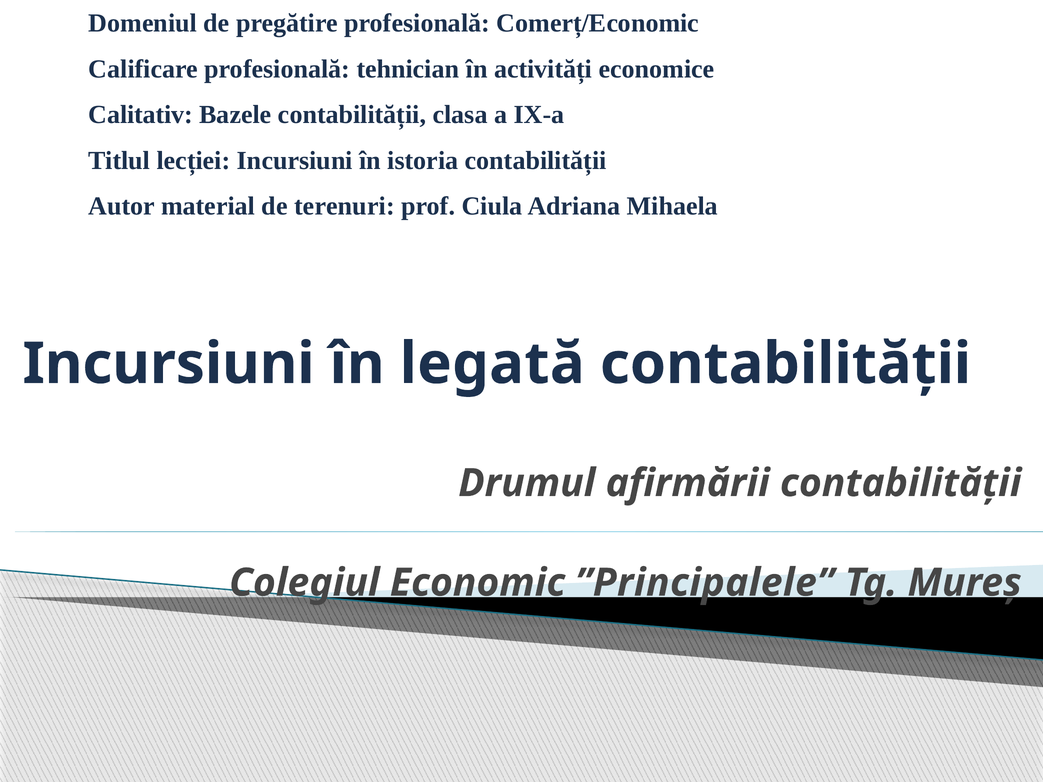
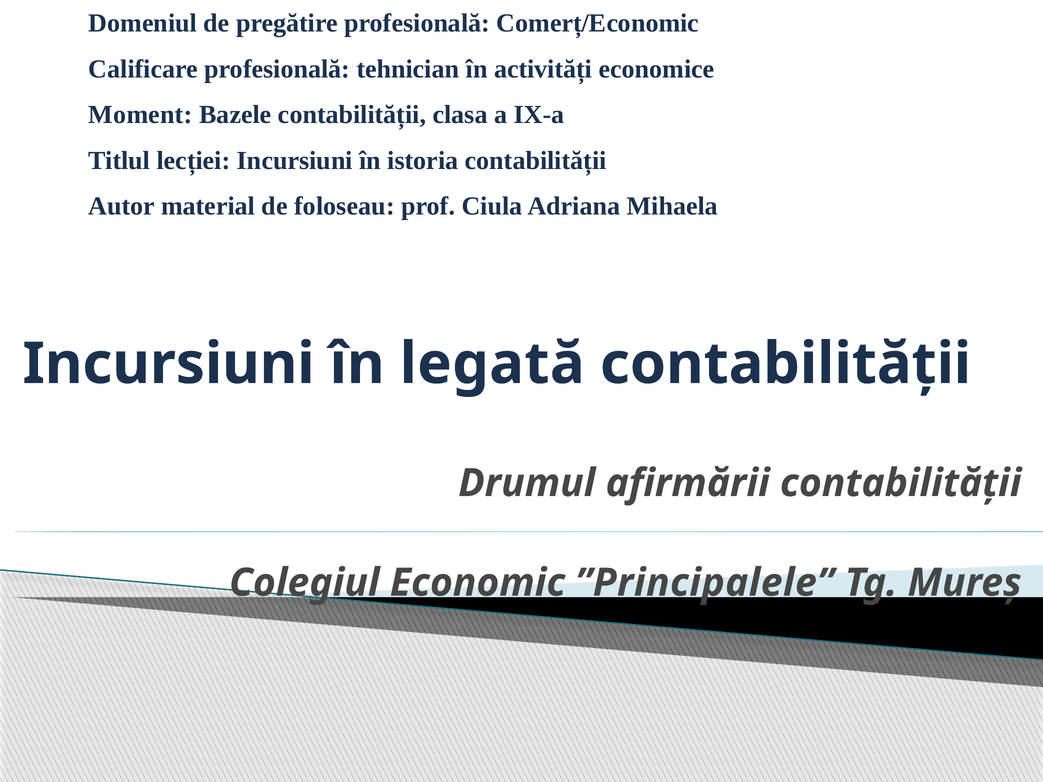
Calitativ: Calitativ -> Moment (140, 115)
terenuri: terenuri -> foloseau (344, 206)
